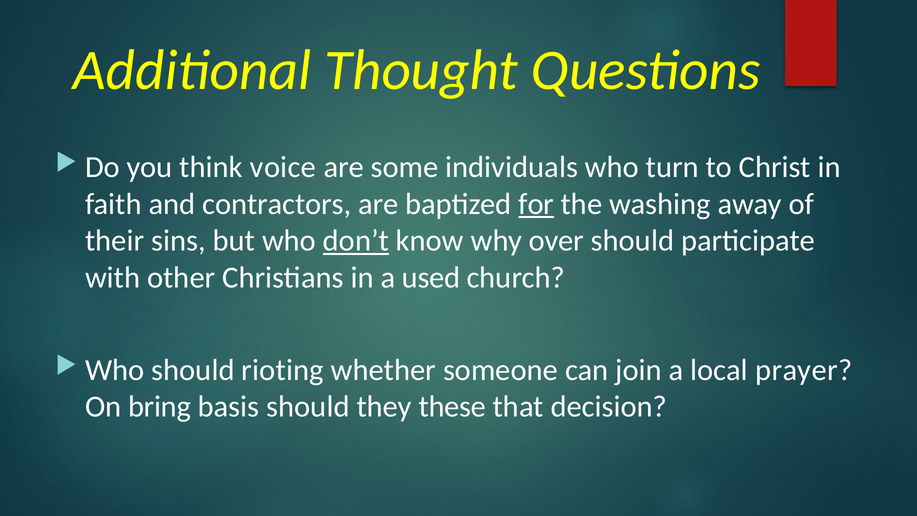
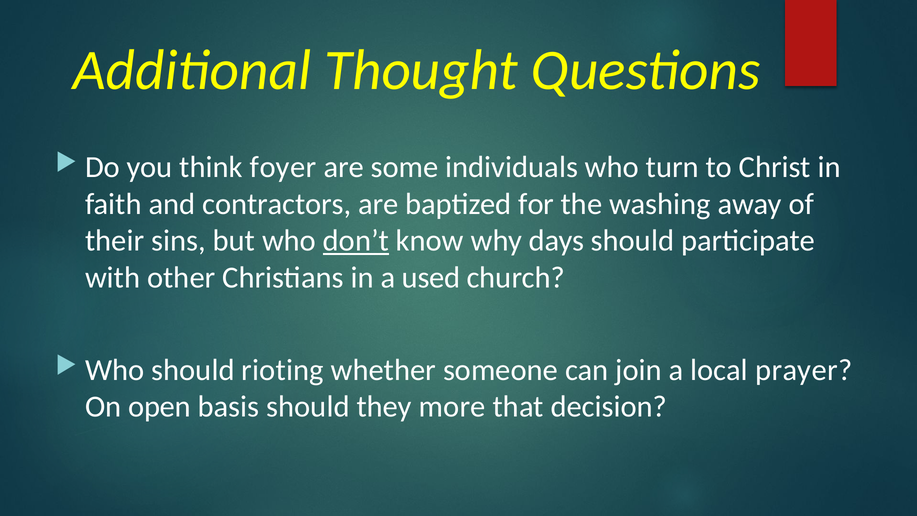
voice: voice -> foyer (283, 167)
for underline: present -> none (536, 204)
over: over -> days (557, 241)
bring: bring -> open (160, 407)
these: these -> more (452, 407)
